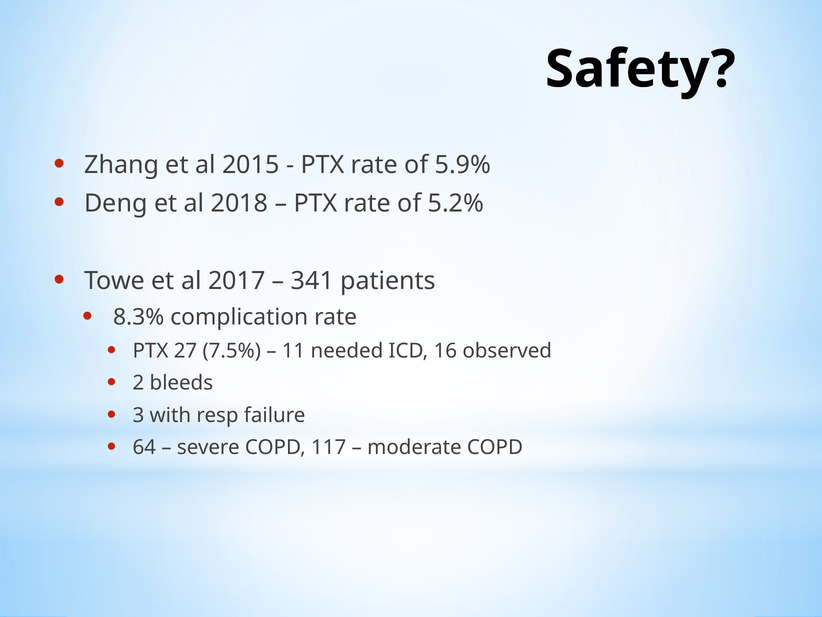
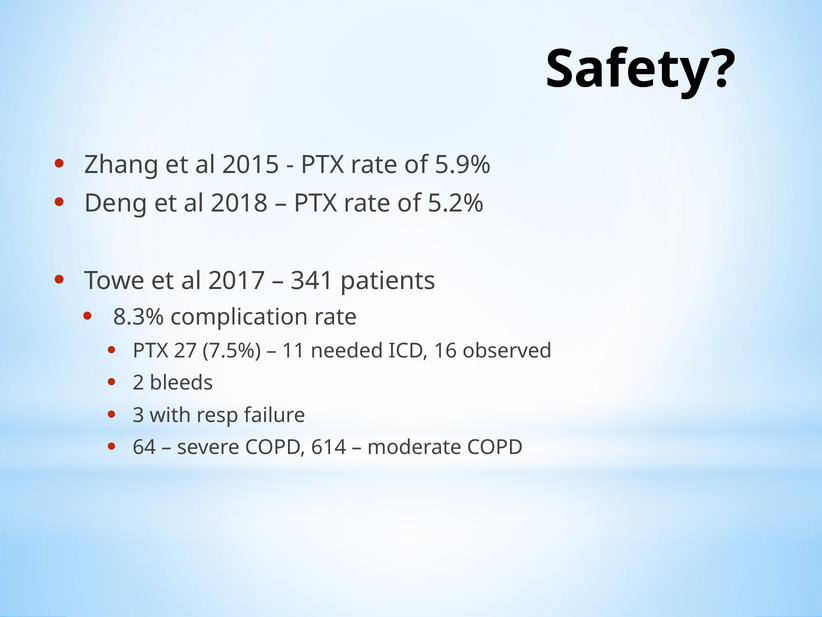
117: 117 -> 614 (329, 447)
